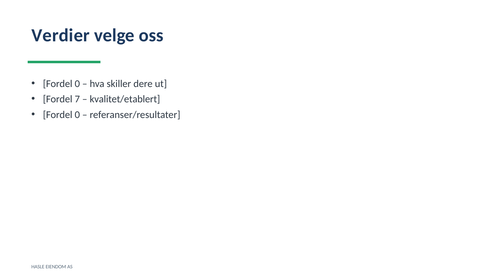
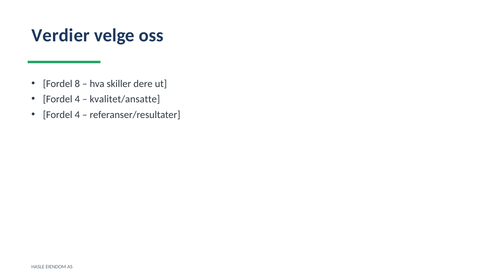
0: 0 -> 8 (77, 83)
7: 7 -> 4 (77, 99)
kvalitet/etablert: kvalitet/etablert -> kvalitet/ansatte (125, 99)
0: 0 -> 4 (77, 114)
